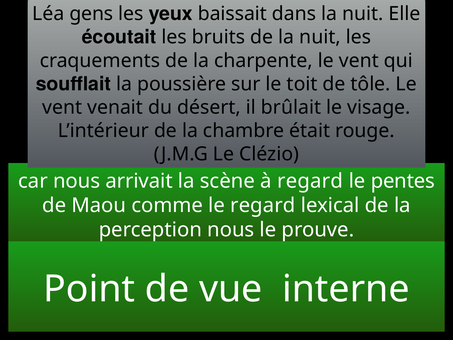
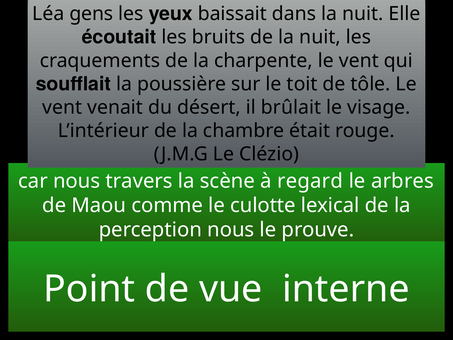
arrivait: arrivait -> travers (139, 181)
pentes: pentes -> arbres (403, 181)
le regard: regard -> culotte (263, 205)
